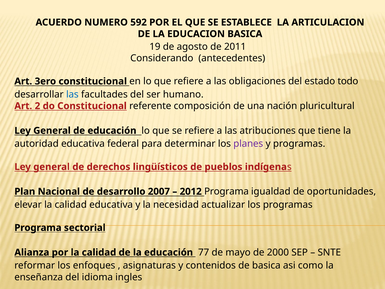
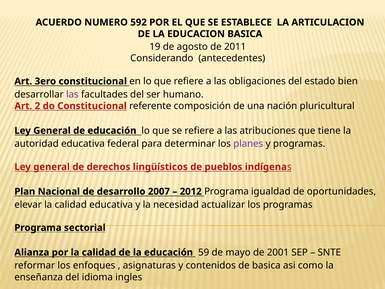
todo: todo -> bien (348, 81)
las colour: blue -> purple (72, 94)
77: 77 -> 59 (204, 252)
2000: 2000 -> 2001 (278, 252)
